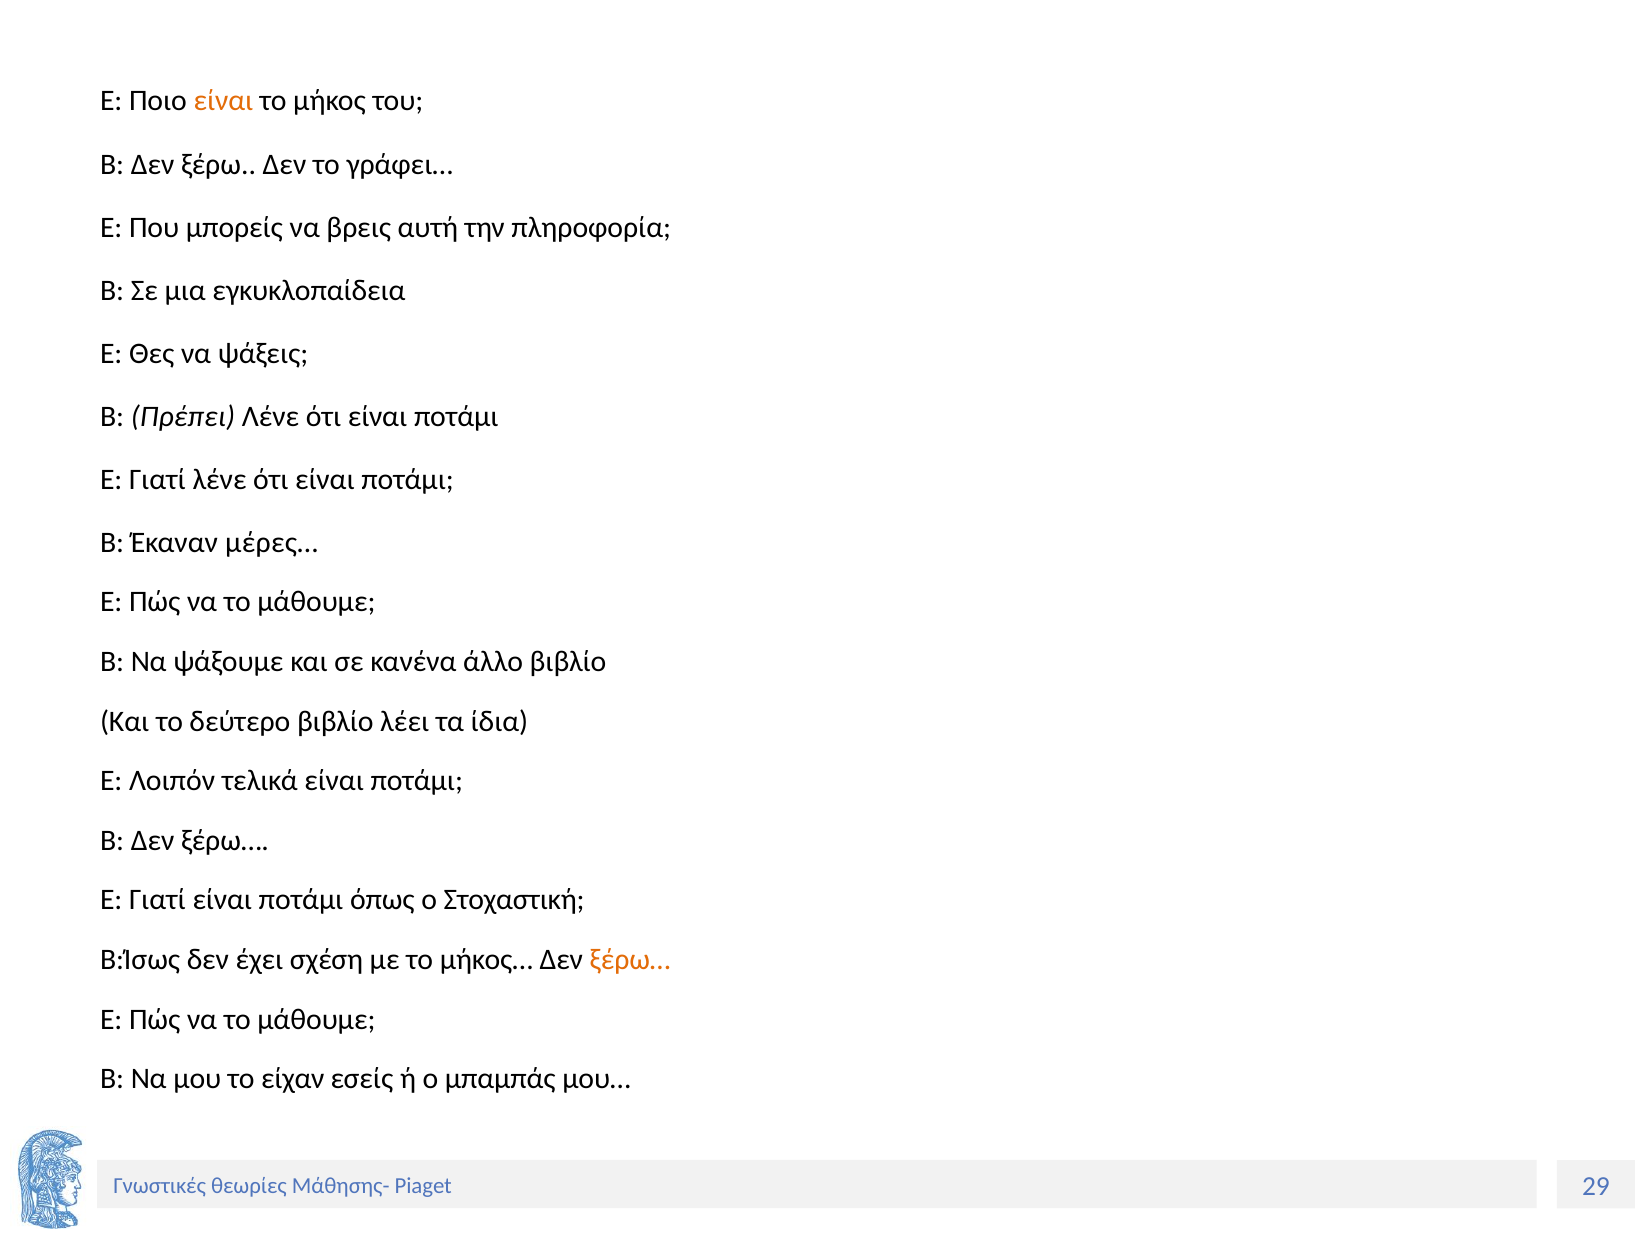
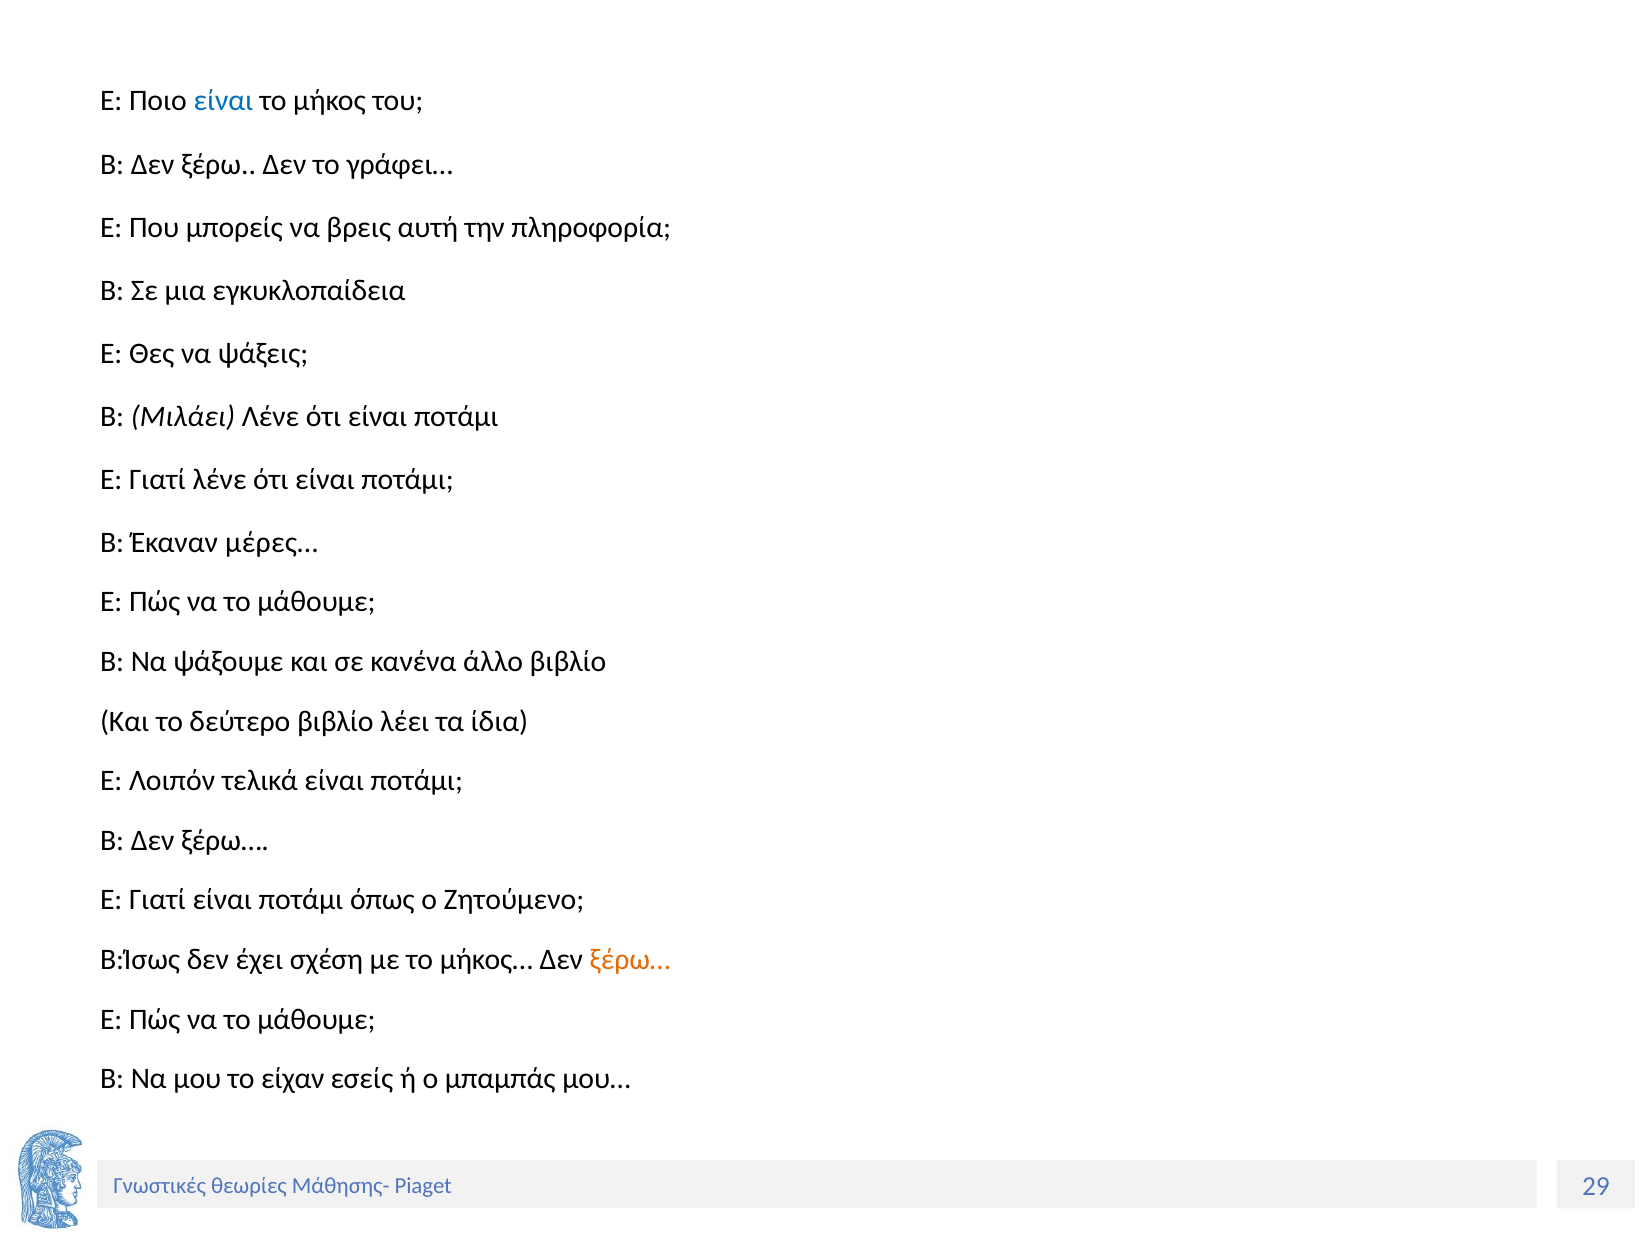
είναι colour: orange -> blue (223, 101)
Πρέπει: Πρέπει -> Μιλάει (183, 417)
Στοχαστική: Στοχαστική -> Ζητούμενο (514, 900)
